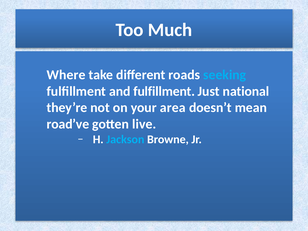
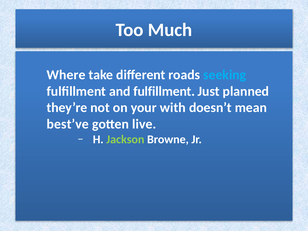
national: national -> planned (246, 91)
area: area -> with (173, 108)
road’ve: road’ve -> best’ve (68, 124)
Jackson colour: light blue -> light green (125, 139)
